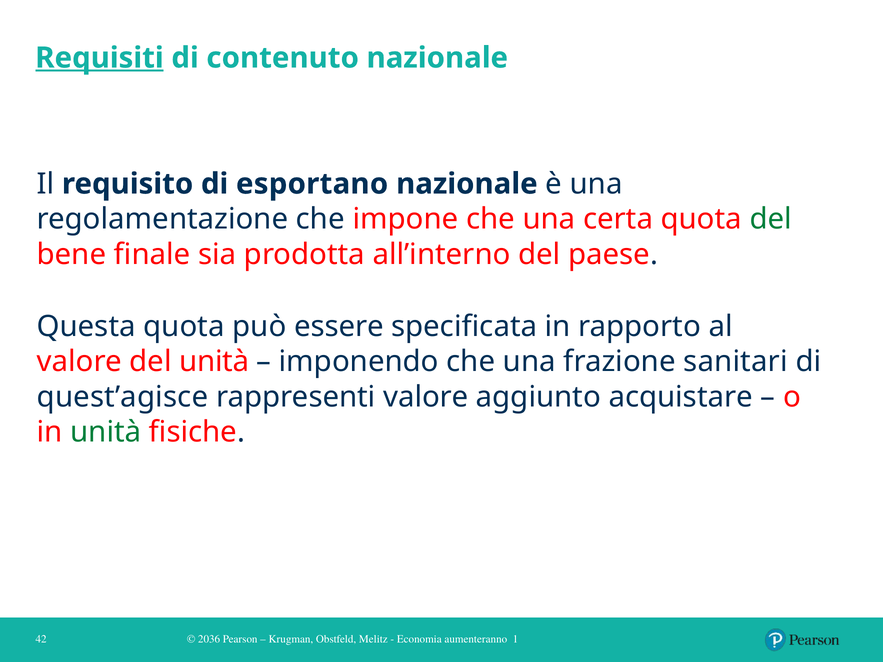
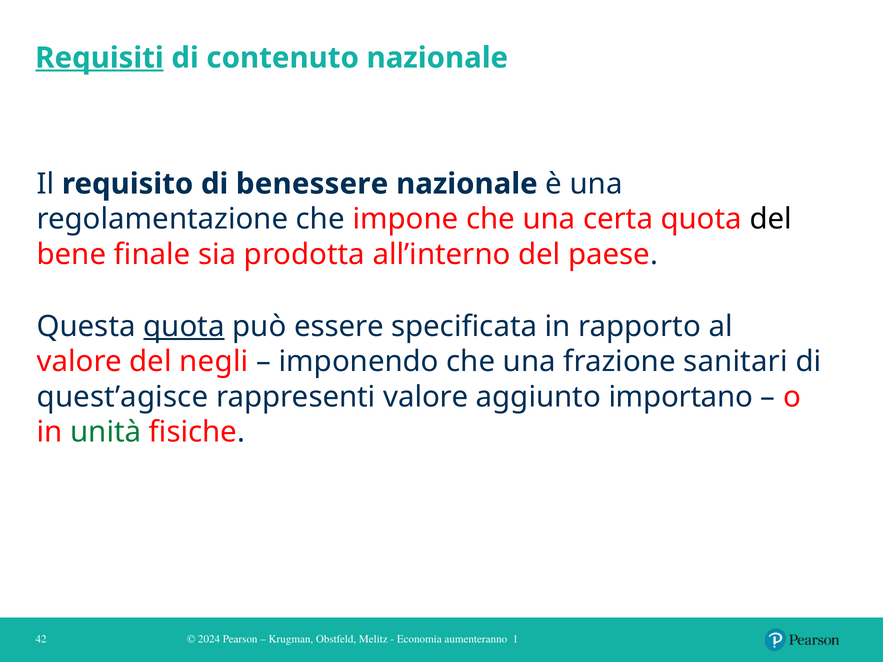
esportano: esportano -> benessere (312, 184)
del colour: green -> black (771, 219)
quota underline: none -> present (184, 326)
del unità: unità -> negli (214, 362)
acquistare: acquistare -> importano (681, 397)
2036: 2036 -> 2024 (209, 639)
